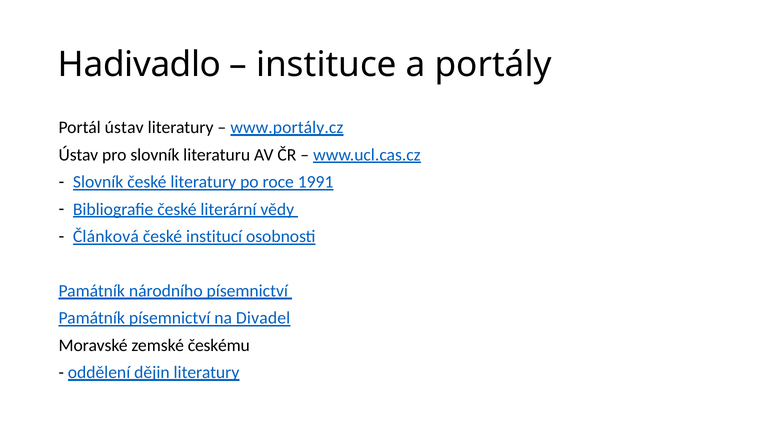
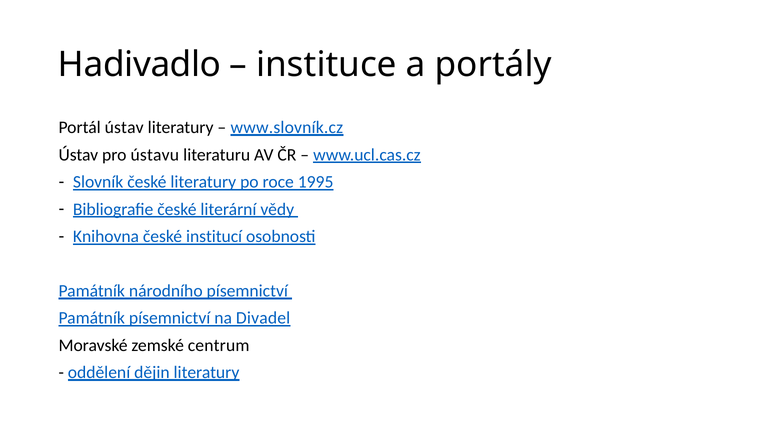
www.portály.cz: www.portály.cz -> www.slovník.cz (287, 127)
pro slovník: slovník -> ústavu (155, 155)
1991: 1991 -> 1995 (316, 182)
Článková: Článková -> Knihovna (106, 237)
českému: českému -> centrum (219, 345)
